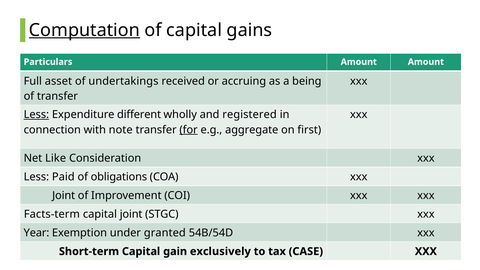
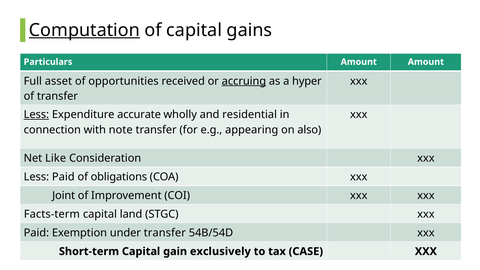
undertakings: undertakings -> opportunities (124, 81)
accruing underline: none -> present (244, 81)
being: being -> hyper (307, 81)
different: different -> accurate (139, 115)
registered: registered -> residential (250, 115)
for underline: present -> none (189, 130)
aggregate: aggregate -> appearing (252, 130)
first: first -> also (309, 130)
capital joint: joint -> land (131, 214)
Year: Year -> Paid (36, 233)
under granted: granted -> transfer (165, 233)
